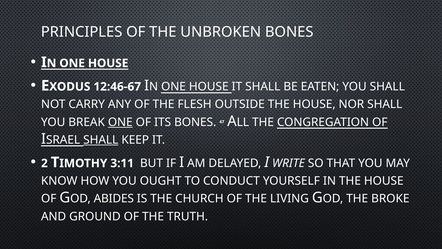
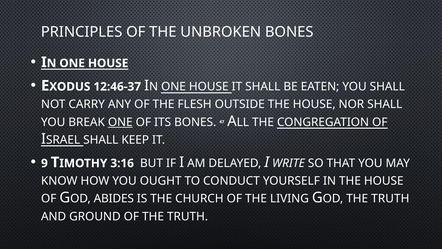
12:46-67: 12:46-67 -> 12:46-37 (117, 87)
SHALL underline: present -> none (101, 140)
2: 2 -> 9 (44, 163)
3:11: 3:11 -> 3:16 (122, 163)
BROKE: BROKE -> TRUTH (390, 198)
